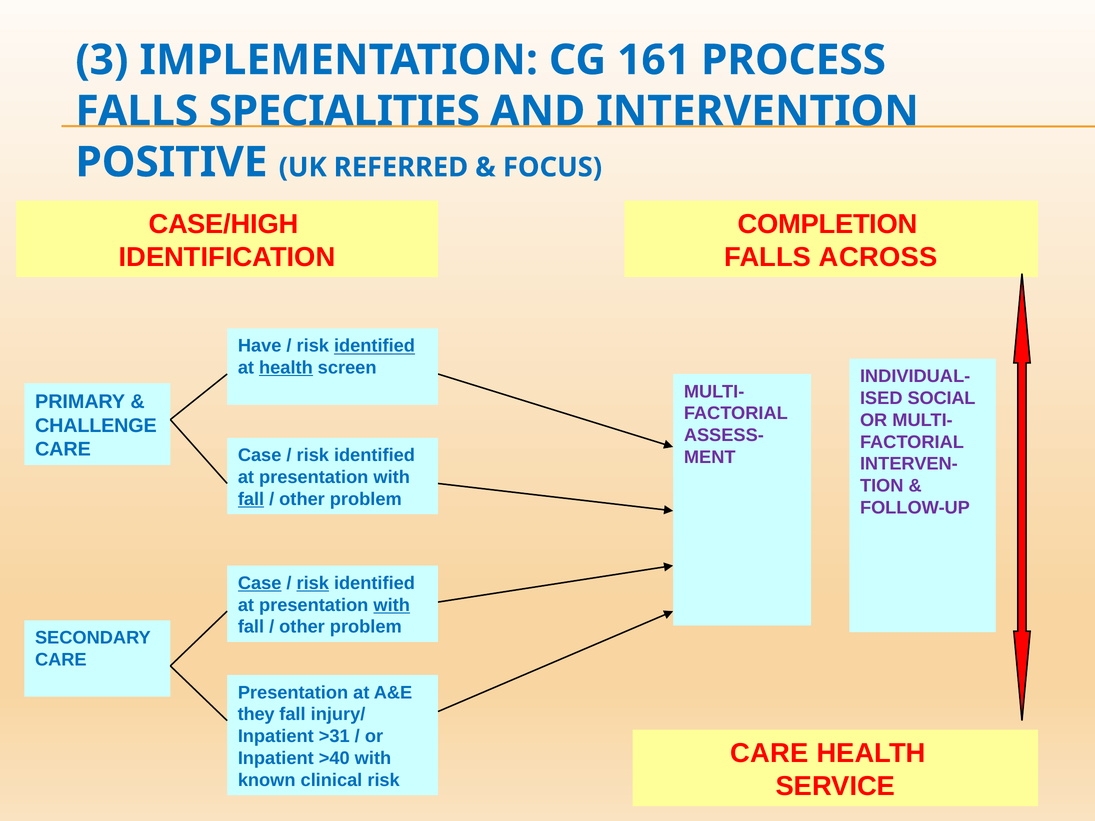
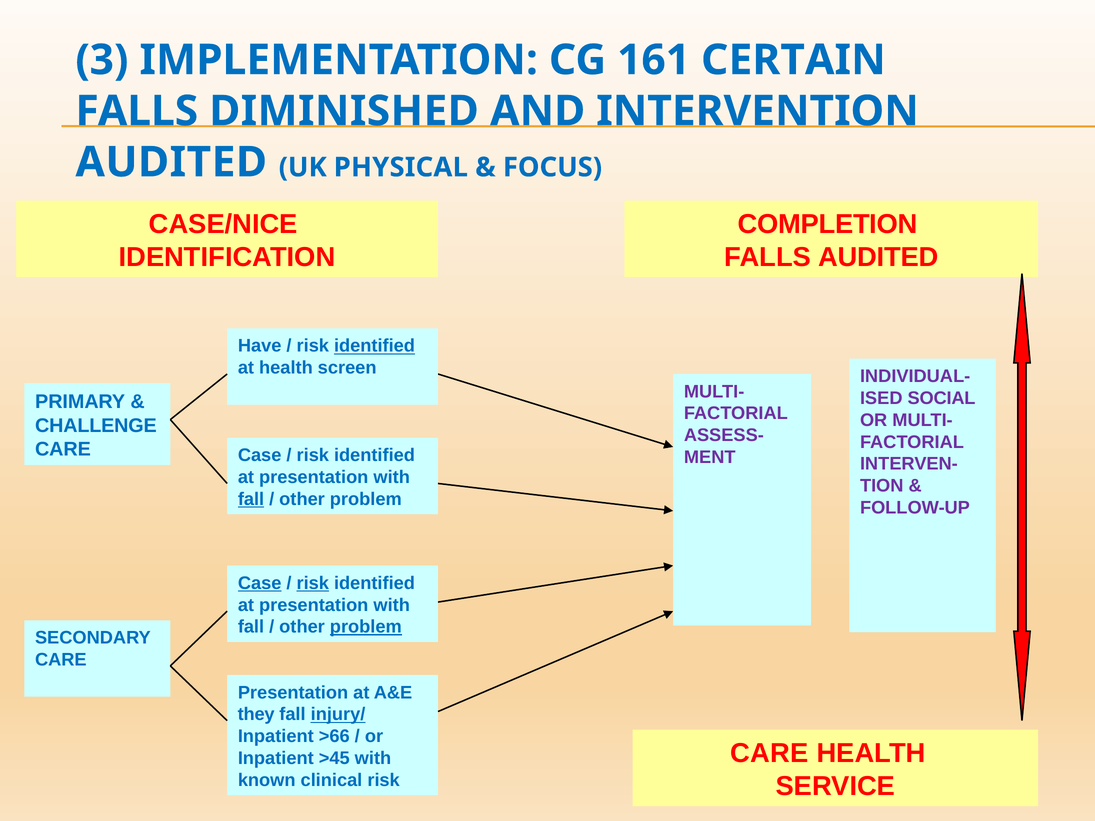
PROCESS: PROCESS -> CERTAIN (793, 60)
SPECIALITIES: SPECIALITIES -> DIMINISHED (344, 111)
POSITIVE: POSITIVE -> AUDITED (171, 162)
REFERRED: REFERRED -> PHYSICAL (401, 167)
CASE/HIGH: CASE/HIGH -> CASE/NICE (223, 224)
FALLS ACROSS: ACROSS -> AUDITED (878, 257)
health underline: present -> none (286, 368)
with underline: present -> none (392, 605)
problem underline: none -> present (366, 627)
injury/ underline: none -> present (338, 715)
>31: >31 -> >66 (334, 737)
>40: >40 -> >45 (334, 758)
